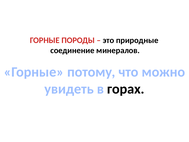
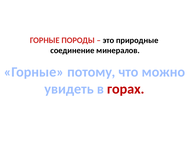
горах colour: black -> red (126, 89)
